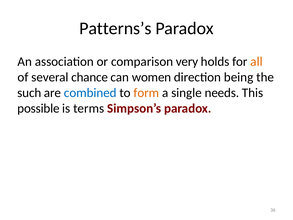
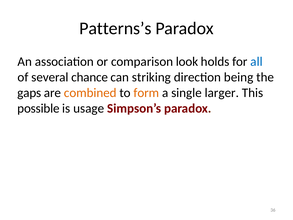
very: very -> look (187, 61)
all colour: orange -> blue (256, 61)
women: women -> striking (151, 77)
such: such -> gaps (29, 93)
combined colour: blue -> orange (90, 93)
needs: needs -> larger (222, 93)
terms: terms -> usage (89, 108)
